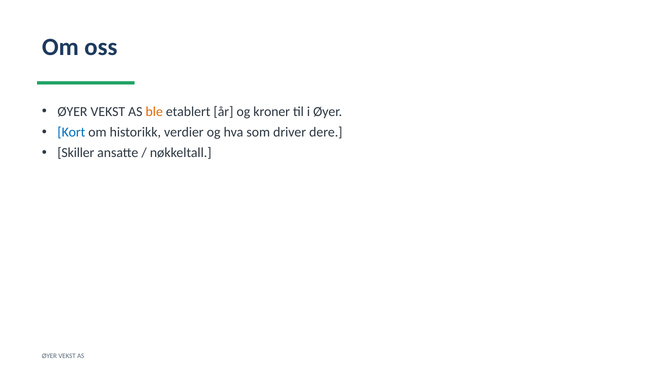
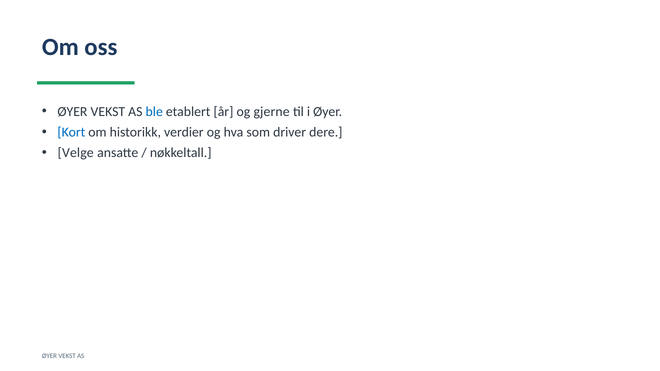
ble colour: orange -> blue (154, 112)
kroner: kroner -> gjerne (272, 112)
Skiller: Skiller -> Velge (76, 153)
